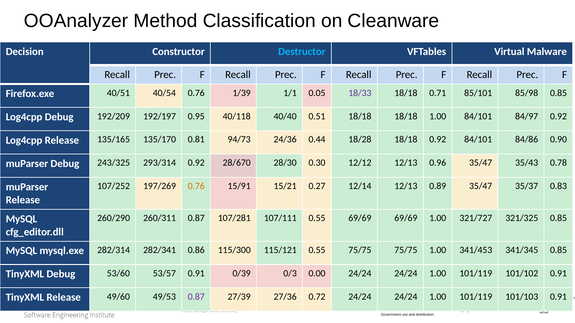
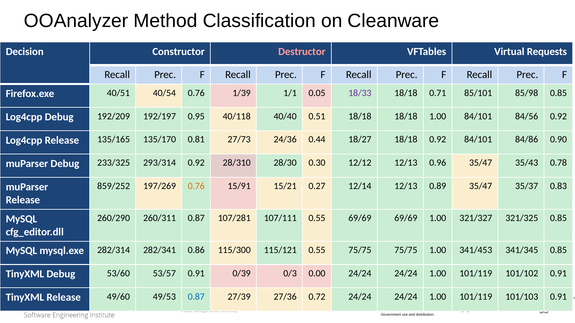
Destructor colour: light blue -> pink (302, 52)
Malware: Malware -> Requests (547, 52)
84/97: 84/97 -> 84/56 (527, 116)
94/73: 94/73 -> 27/73 (239, 140)
18/28: 18/28 -> 18/27 (360, 140)
243/325: 243/325 -> 233/325 (114, 163)
28/670: 28/670 -> 28/310 (237, 163)
107/252: 107/252 -> 859/252 (114, 186)
321/727: 321/727 -> 321/327 (476, 218)
0.87 colour: purple -> blue (196, 297)
